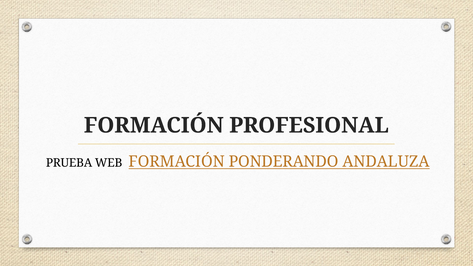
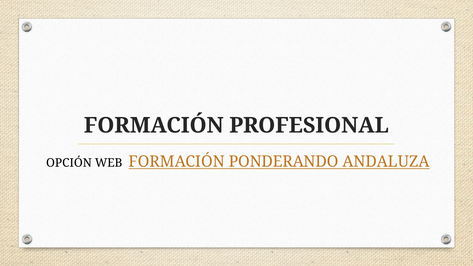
PRUEBA: PRUEBA -> OPCIÓN (69, 163)
